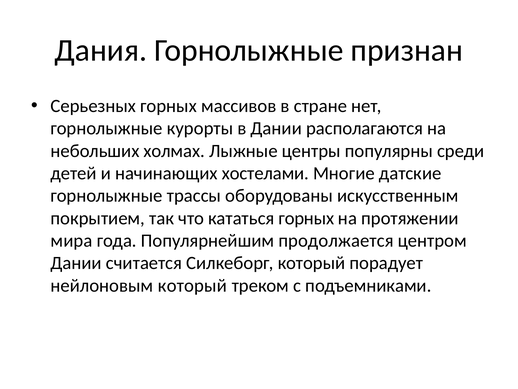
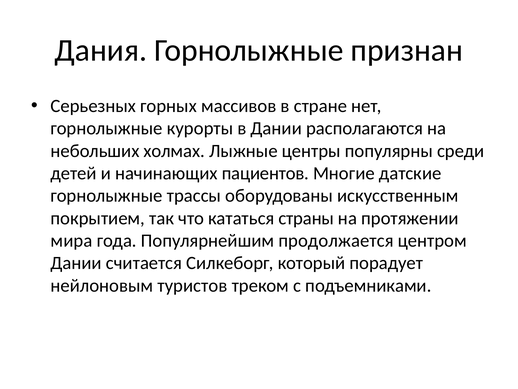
хостелами: хостелами -> пациентов (265, 173)
кататься горных: горных -> страны (306, 218)
нейлоновым который: который -> туристов (192, 285)
